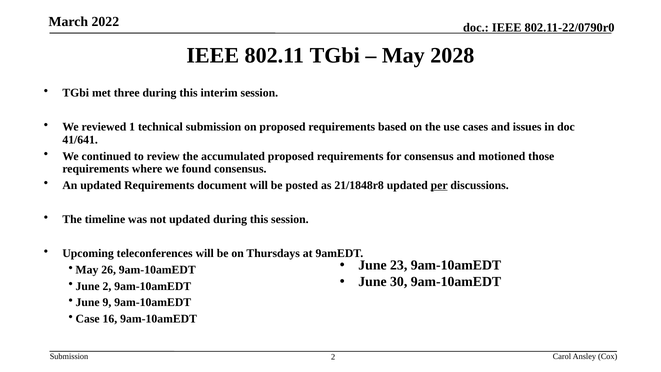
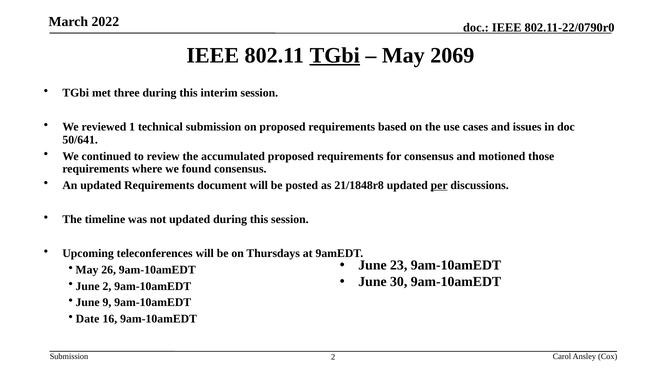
TGbi underline: none -> present (335, 55)
2028: 2028 -> 2069 (452, 55)
41/641: 41/641 -> 50/641 (80, 140)
Case: Case -> Date (88, 319)
